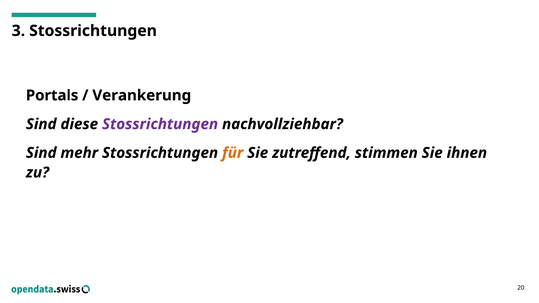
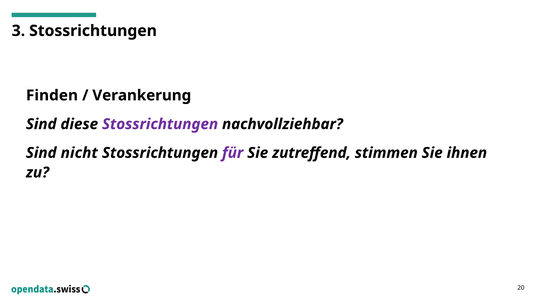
Portals: Portals -> Finden (52, 95)
mehr: mehr -> nicht (79, 153)
für colour: orange -> purple (233, 153)
